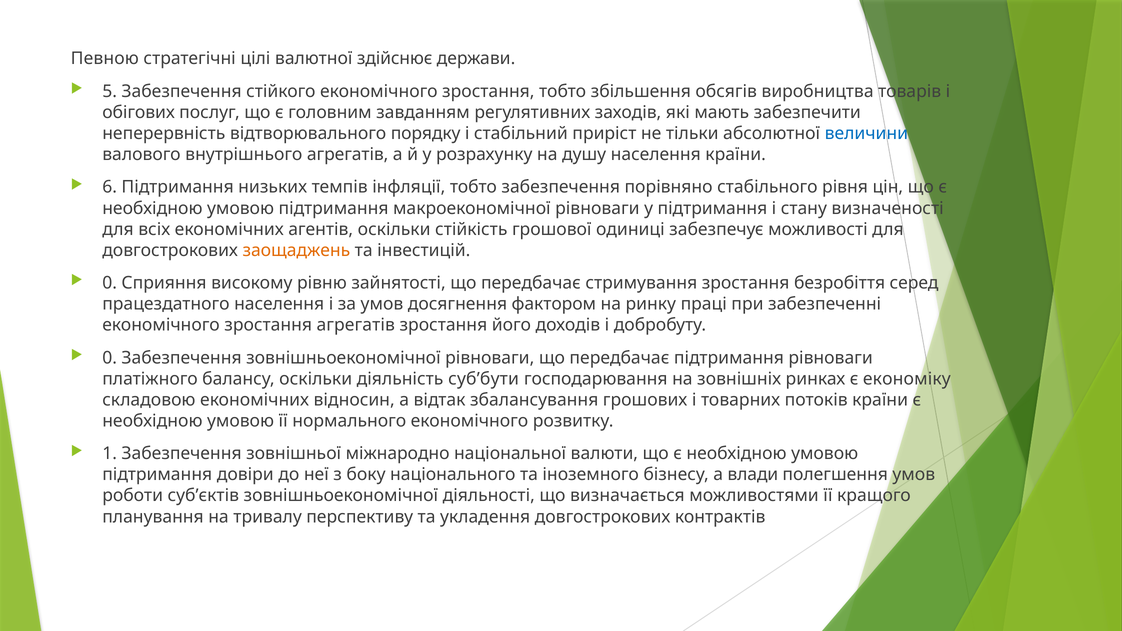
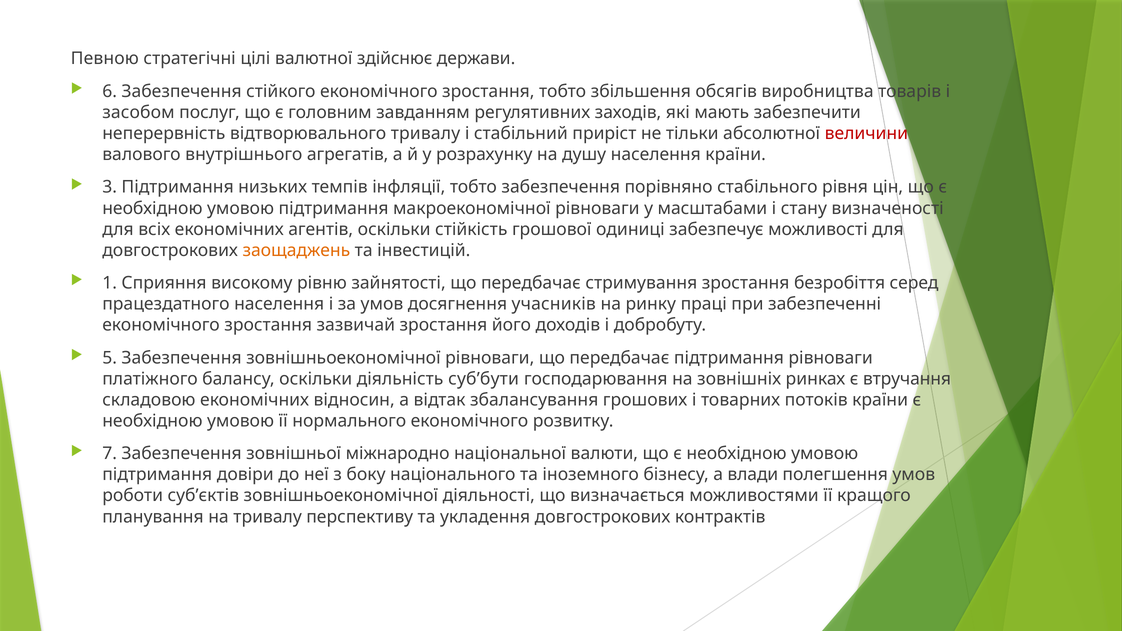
5: 5 -> 6 (110, 91)
обігових: обігових -> засобом (138, 112)
відтворювального порядку: порядку -> тривалу (425, 133)
величини colour: blue -> red (866, 133)
6: 6 -> 3 (110, 187)
у підтримання: підтримання -> масштабами (712, 208)
0: 0 -> 1 (110, 283)
фактором: фактором -> учасників (554, 304)
зростання агрегатів: агрегатів -> зазвичай (356, 325)
0: 0 -> 5 (110, 358)
економіку: економіку -> втручання (907, 379)
1: 1 -> 7 (110, 454)
